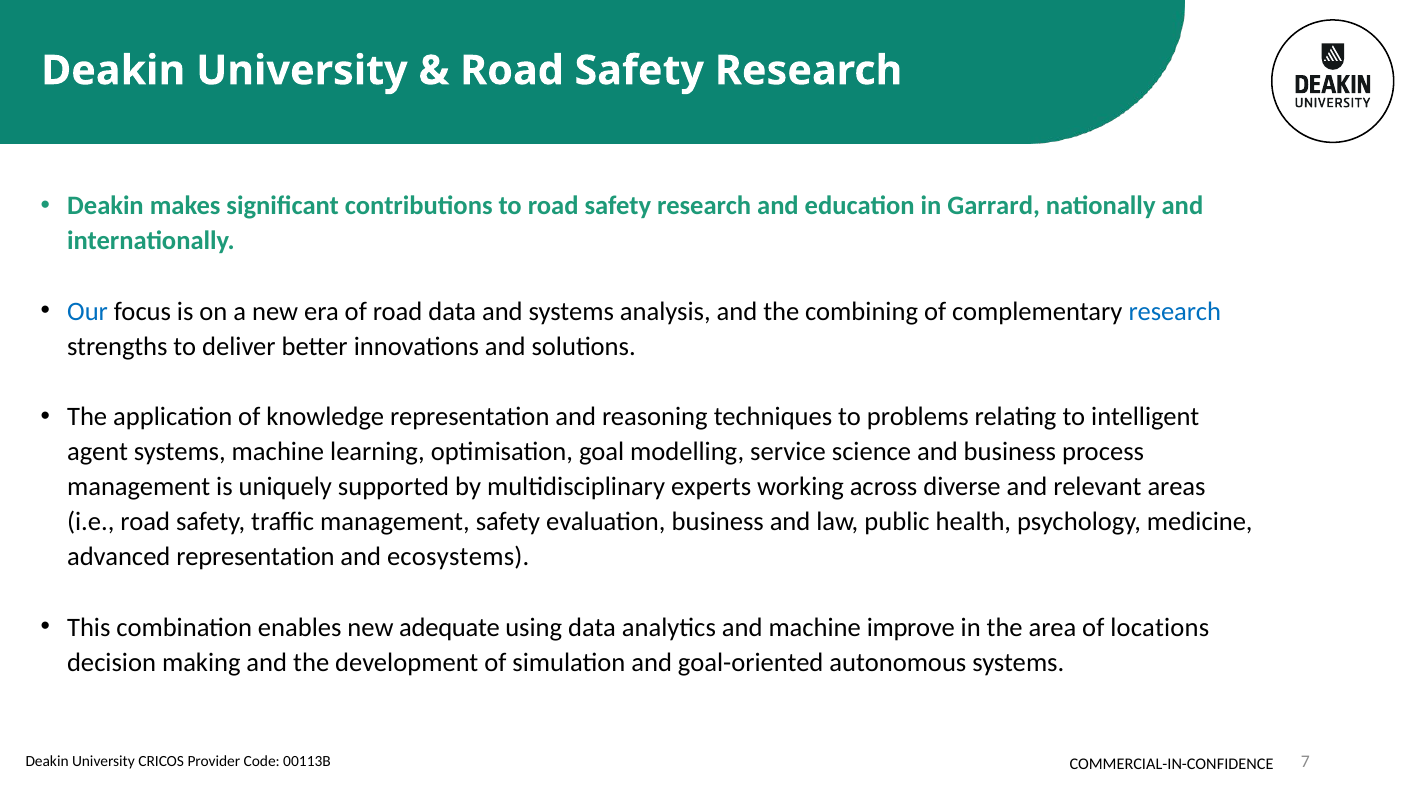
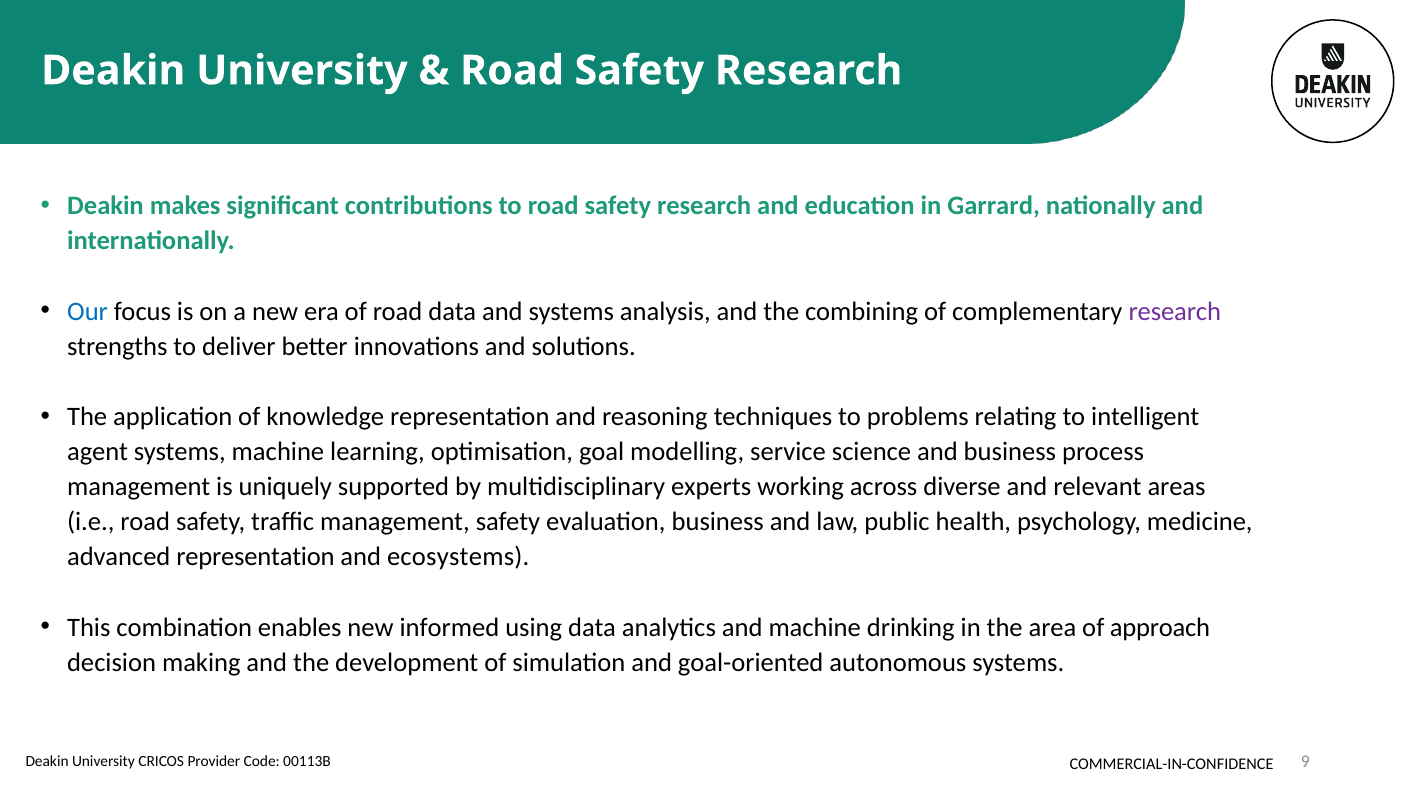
research colour: blue -> purple (1175, 311)
adequate: adequate -> informed (449, 627)
improve: improve -> drinking (911, 627)
locations: locations -> approach (1160, 627)
7: 7 -> 9 (1305, 762)
